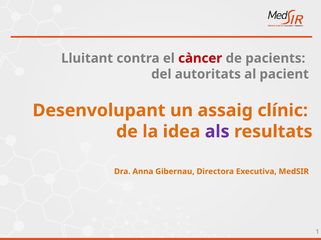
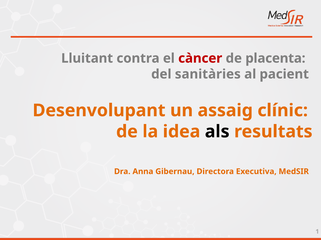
pacients: pacients -> placenta (275, 58)
autoritats: autoritats -> sanitàries (208, 74)
als colour: purple -> black (217, 132)
